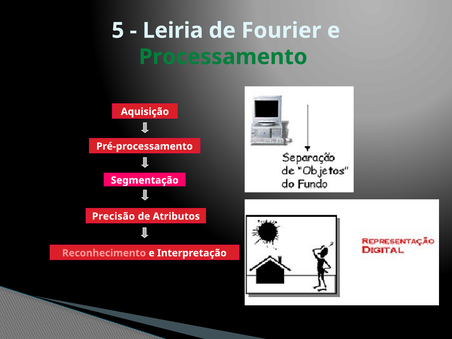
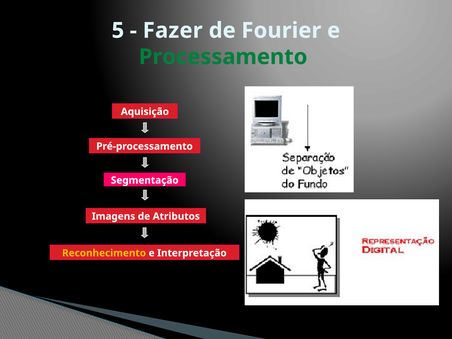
Leiria: Leiria -> Fazer (173, 31)
Precisão: Precisão -> Imagens (114, 216)
Reconhecimento colour: pink -> yellow (104, 253)
